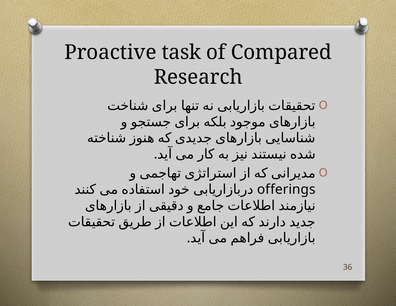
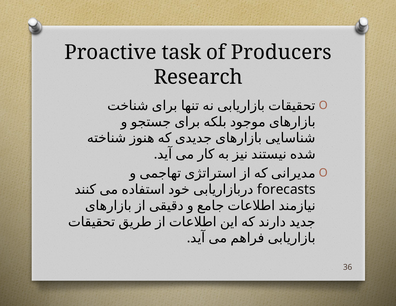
Compared: Compared -> Producers (281, 52)
offerings: offerings -> forecasts (286, 189)
